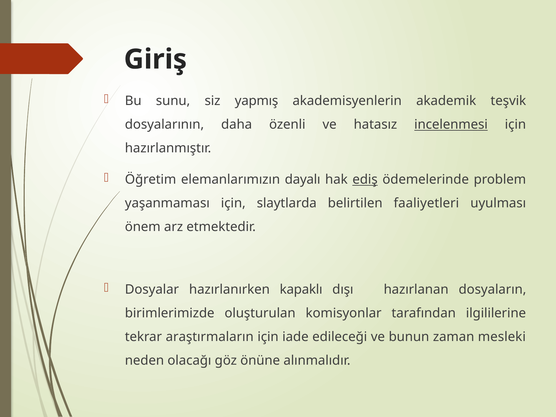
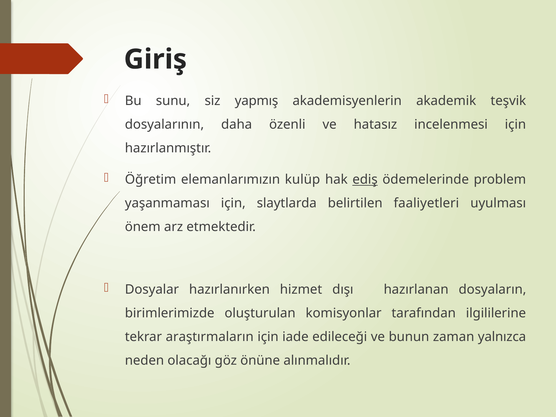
incelenmesi underline: present -> none (451, 125)
dayalı: dayalı -> kulüp (303, 180)
kapaklı: kapaklı -> hizmet (301, 290)
mesleki: mesleki -> yalnızca (502, 337)
